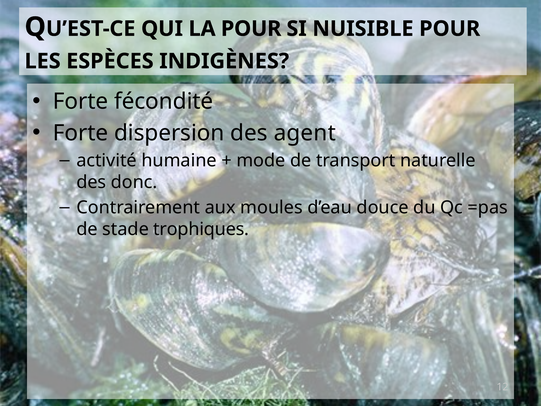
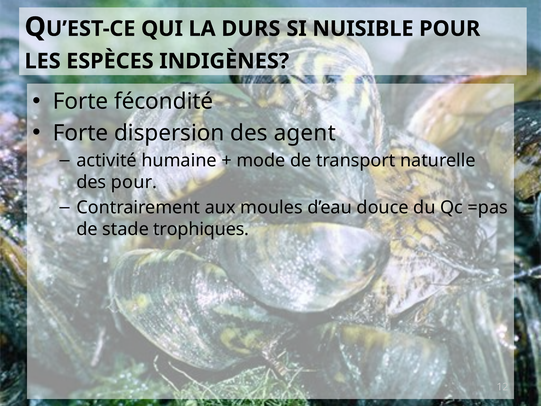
LA POUR: POUR -> DURS (251, 29)
des donc: donc -> pour (134, 182)
